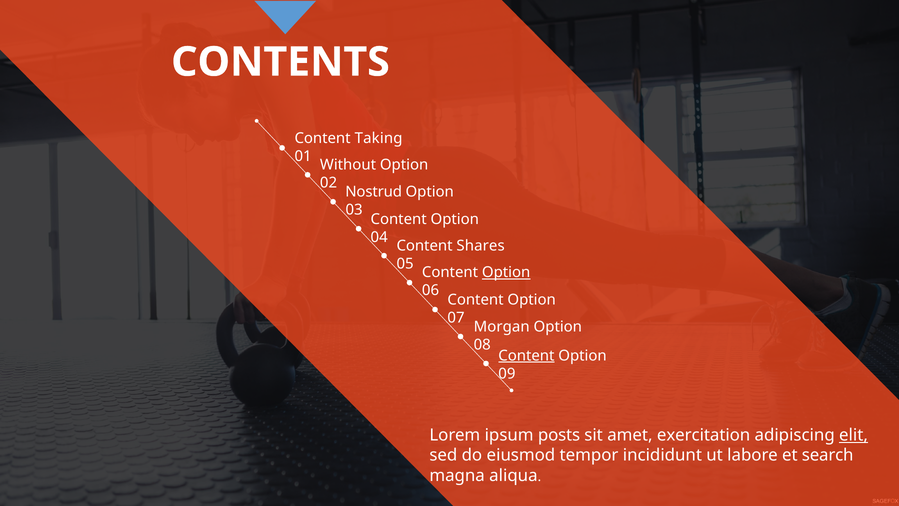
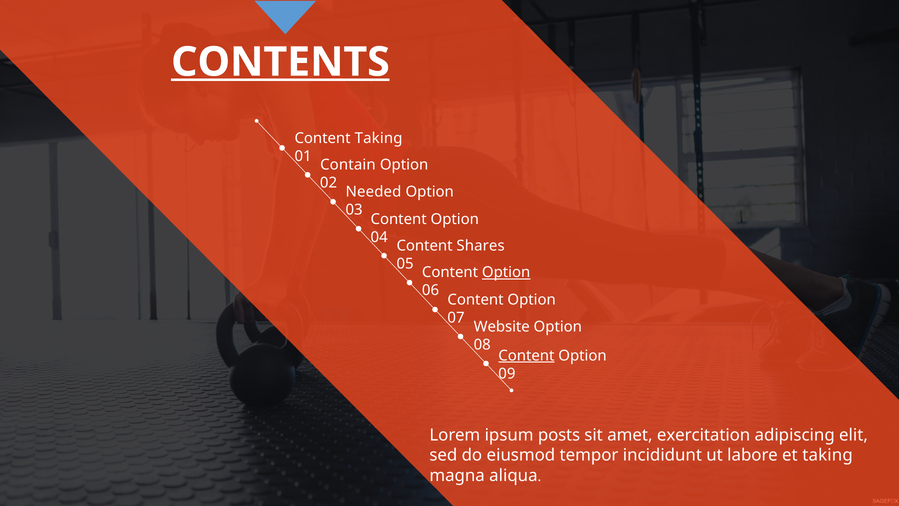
CONTENTS underline: none -> present (280, 62)
Without: Without -> Contain (348, 165)
Nostrud: Nostrud -> Needed (373, 191)
Morgan: Morgan -> Website (502, 327)
elit underline: present -> none (854, 435)
et search: search -> taking (828, 455)
